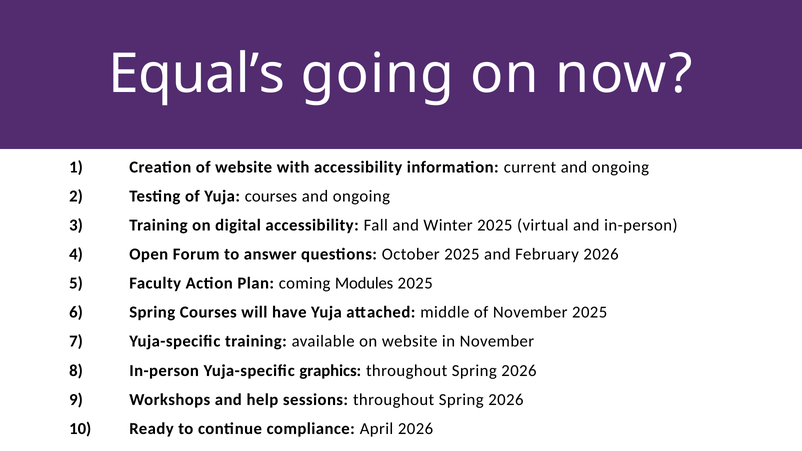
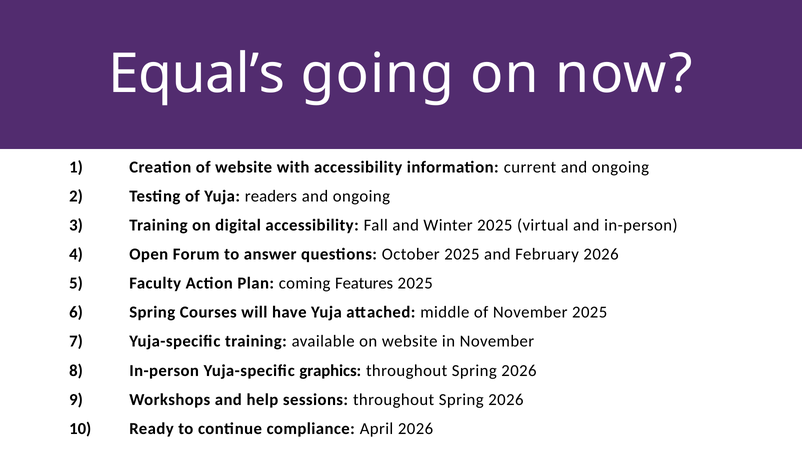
Yuja courses: courses -> readers (271, 196)
Modules: Modules -> Features (364, 283)
